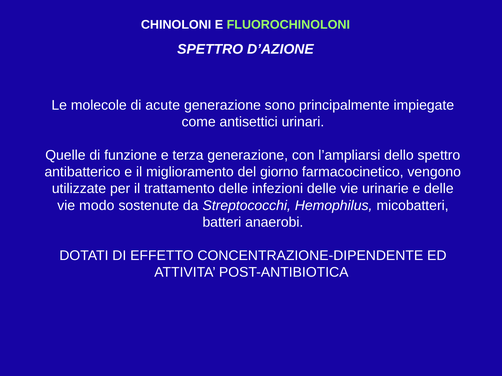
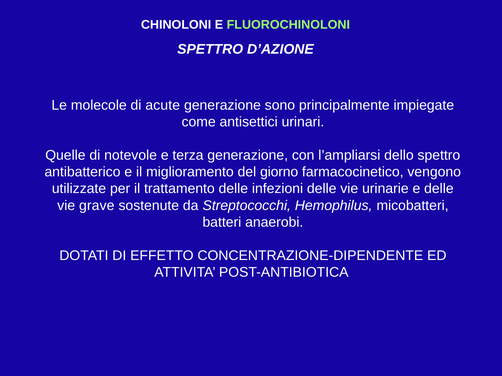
funzione: funzione -> notevole (131, 155)
modo: modo -> grave (97, 206)
